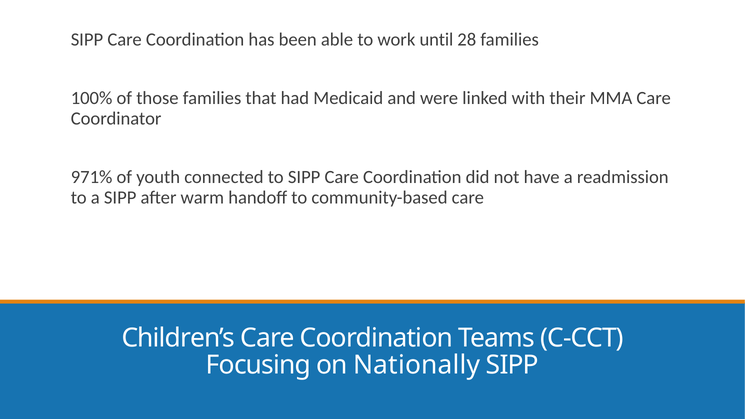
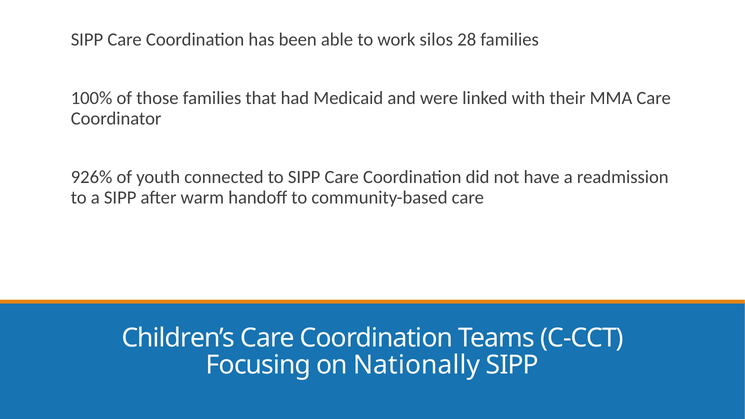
until: until -> silos (436, 40)
971%: 971% -> 926% (92, 177)
